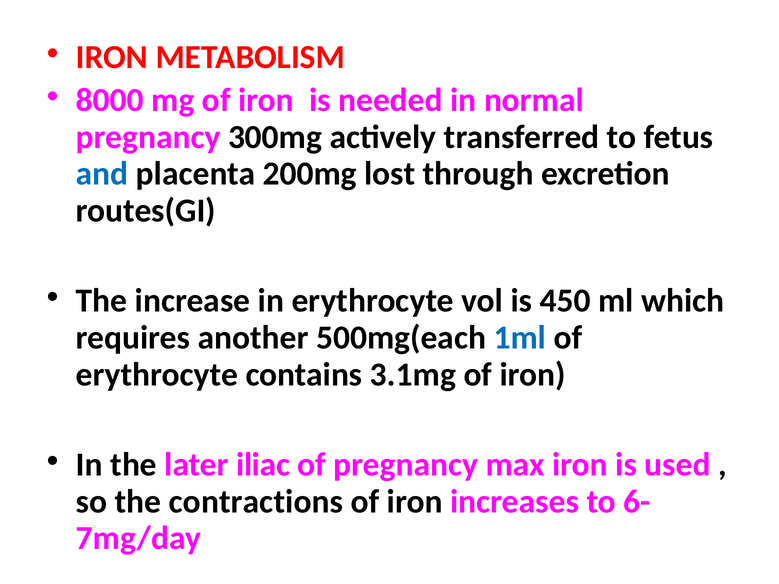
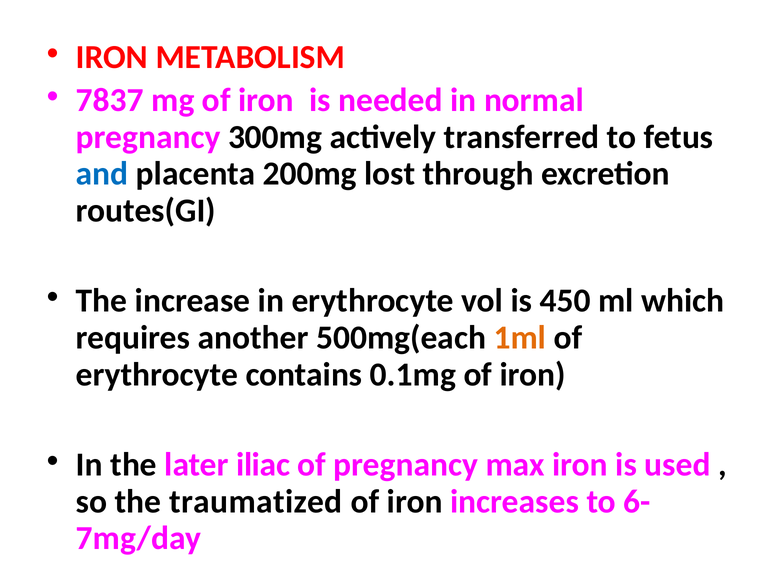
8000: 8000 -> 7837 (110, 100)
1ml colour: blue -> orange (520, 338)
3.1mg: 3.1mg -> 0.1mg (413, 375)
contractions: contractions -> traumatized (256, 502)
